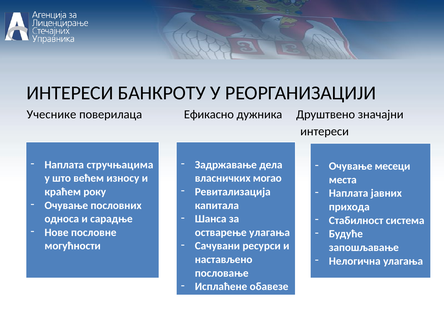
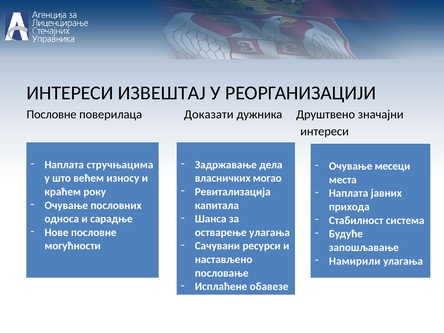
БАНКРОТУ: БАНКРОТУ -> ИЗВЕШТАЈ (162, 93)
Учеснике: Учеснике -> Пословне (52, 114)
Ефикасно: Ефикасно -> Доказати (209, 114)
Нелогична: Нелогична -> Намирили (355, 261)
